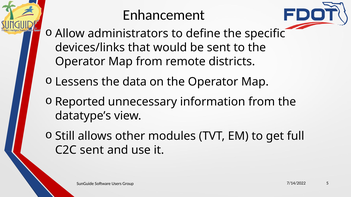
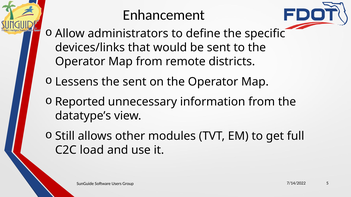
the data: data -> sent (134, 82)
C2C sent: sent -> load (92, 150)
